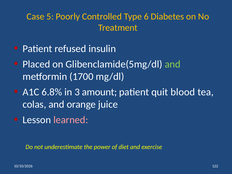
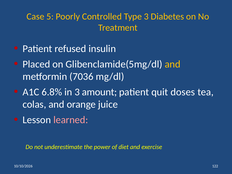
Type 6: 6 -> 3 (146, 17)
and colour: light green -> yellow (173, 64)
1700: 1700 -> 7036 (81, 77)
blood: blood -> doses (183, 92)
